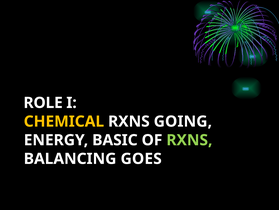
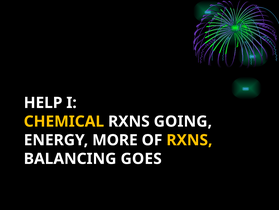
ROLE: ROLE -> HELP (43, 102)
BASIC: BASIC -> MORE (115, 140)
RXNS colour: light green -> yellow (189, 140)
